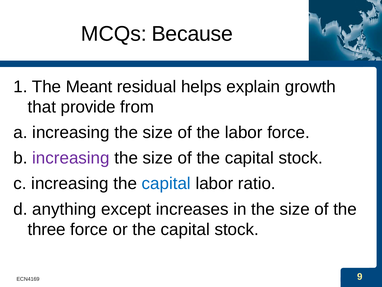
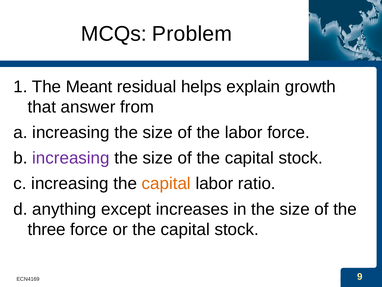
Because: Because -> Problem (192, 34)
provide: provide -> answer (88, 107)
capital colour: blue -> orange (166, 183)
